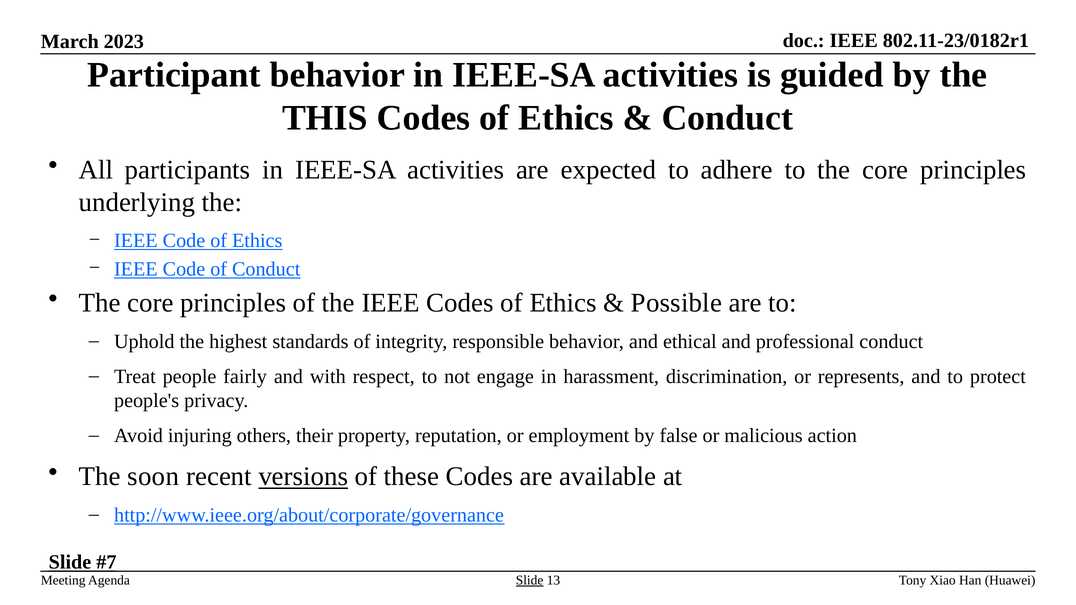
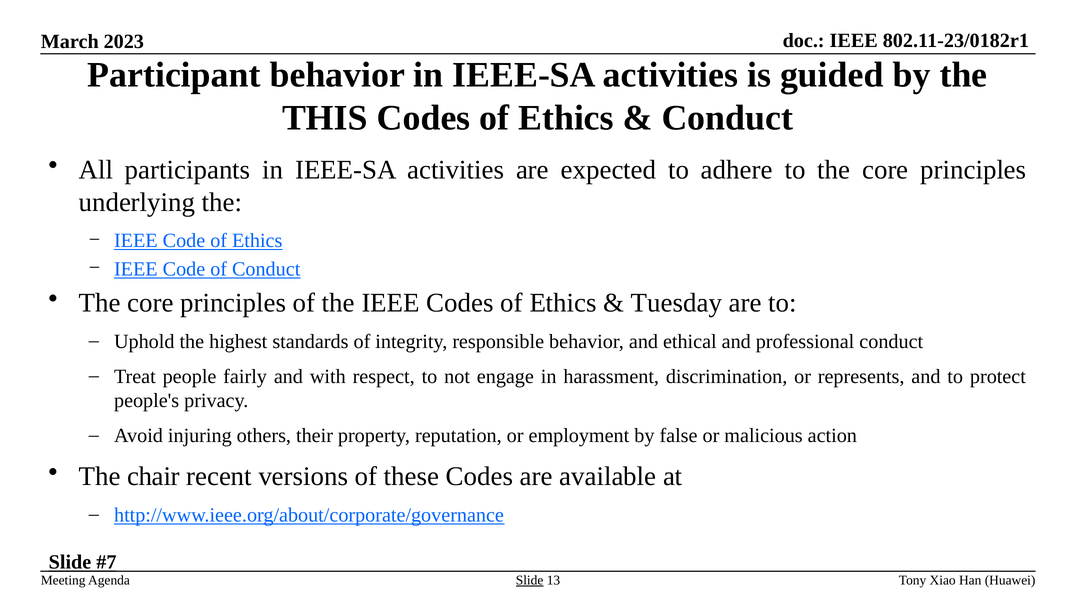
Possible: Possible -> Tuesday (677, 303)
soon: soon -> chair (153, 477)
versions underline: present -> none (303, 477)
